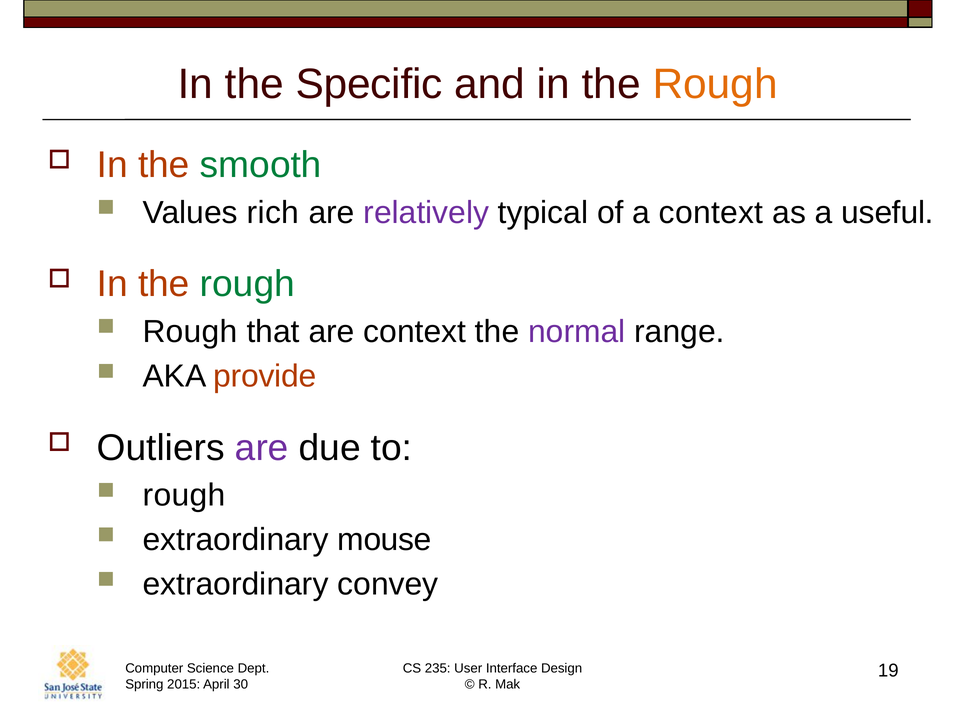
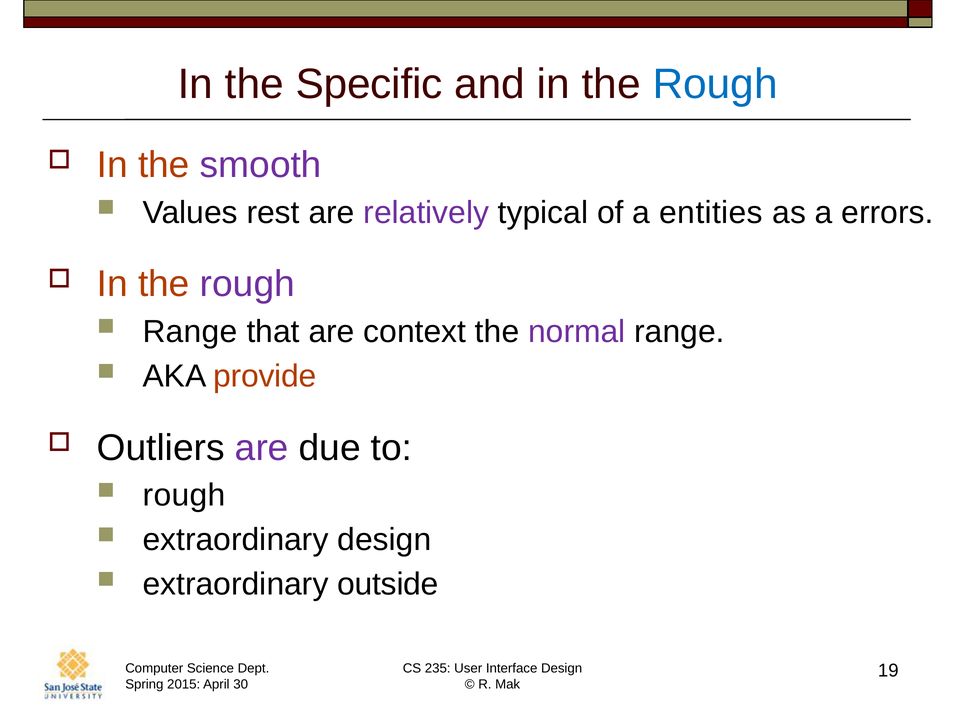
Rough colour: orange -> blue (715, 84)
smooth colour: green -> purple (261, 165)
rich: rich -> rest (273, 213)
a context: context -> entities (711, 213)
useful: useful -> errors (887, 213)
rough colour: green -> purple (247, 284)
Rough: Rough -> Range (190, 332)
extraordinary mouse: mouse -> design (384, 540)
convey: convey -> outside (388, 584)
